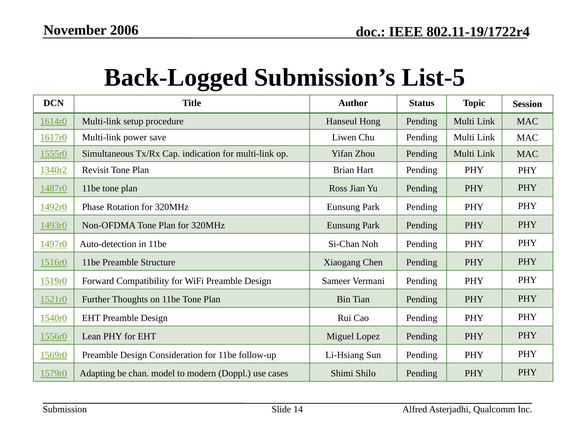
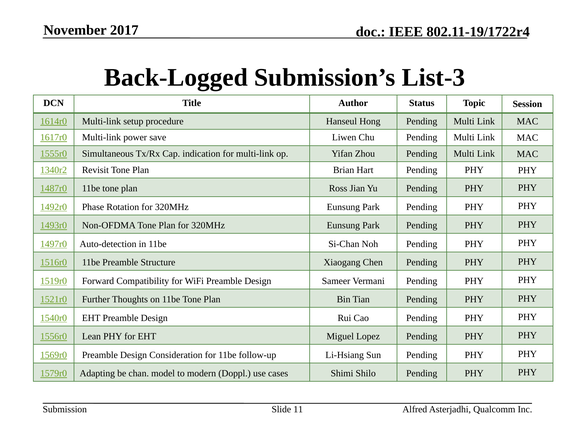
2006: 2006 -> 2017 (124, 30)
List-5: List-5 -> List-3 (433, 78)
14: 14 -> 11 (298, 410)
